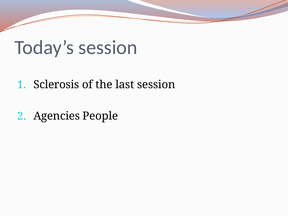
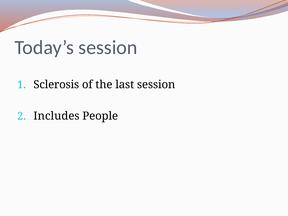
Agencies: Agencies -> Includes (57, 116)
